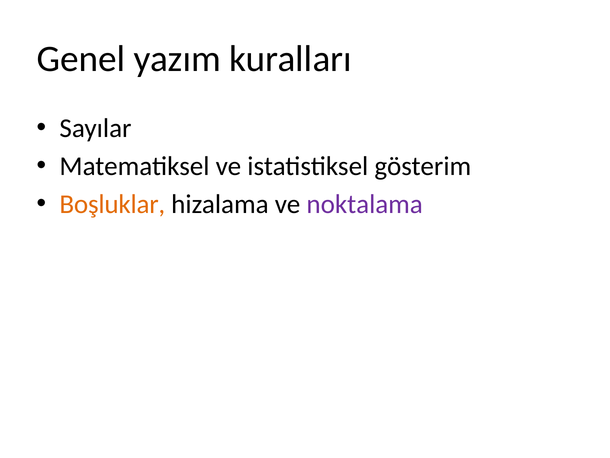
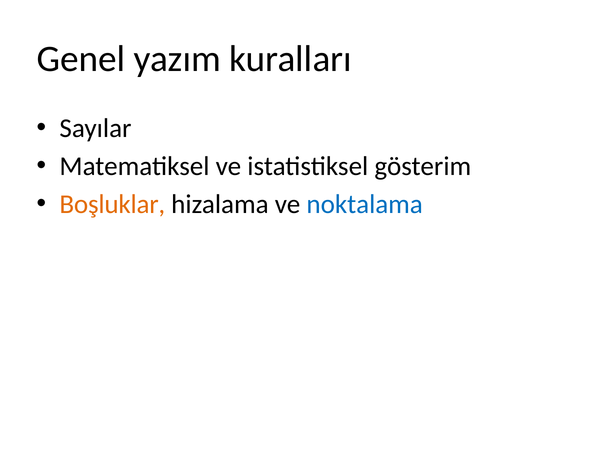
noktalama colour: purple -> blue (365, 204)
